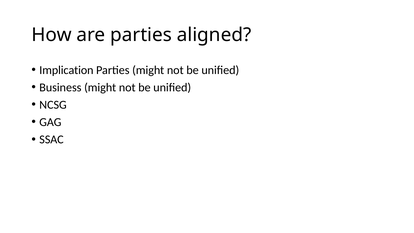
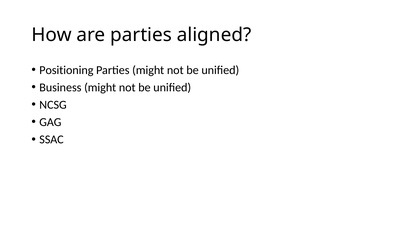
Implication: Implication -> Positioning (66, 70)
